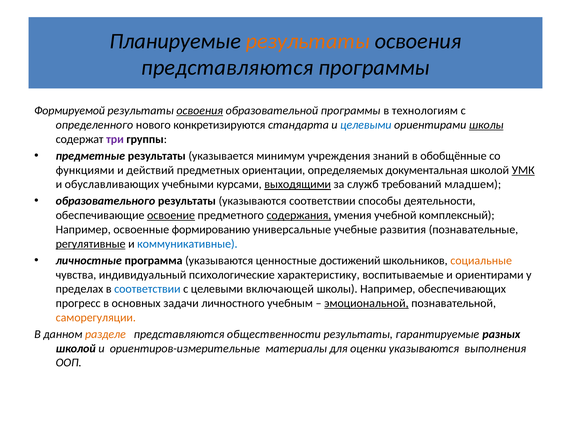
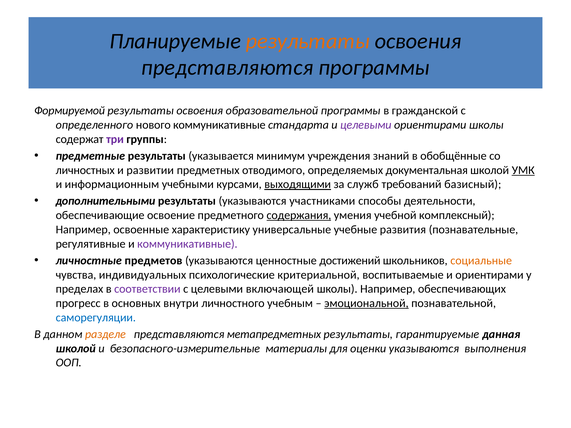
освоения underline: present -> none (200, 111)
технологиям: технологиям -> гражданской (425, 111)
нового конкретизируются: конкретизируются -> коммуникативные (219, 125)
целевыми colour: blue -> purple (366, 125)
школы underline: present -> none (486, 125)
функциями: функциями -> личностных (85, 170)
действий: действий -> развитии (150, 170)
ориентации: ориентации -> отводимого (274, 170)
обуславливающих: обуславливающих -> информационным (112, 185)
младшем: младшем -> базисный (473, 185)
образовательного: образовательного -> дополнительными (105, 201)
указываются соответствии: соответствии -> участниками (322, 201)
освоение underline: present -> none (171, 215)
формированию: формированию -> характеристику (211, 230)
регулятивные underline: present -> none (91, 244)
коммуникативные colour: blue -> purple (187, 244)
программа: программа -> предметов (153, 261)
индивидуальный: индивидуальный -> индивидуальных (143, 275)
характеристику: характеристику -> критериальной (319, 275)
соответствии colour: blue -> purple (147, 289)
задачи: задачи -> внутри (181, 303)
саморегуляции colour: orange -> blue (96, 318)
общественности: общественности -> метапредметных (274, 334)
разных: разных -> данная (501, 334)
ориентиров-измерительные: ориентиров-измерительные -> безопасного-измерительные (185, 349)
